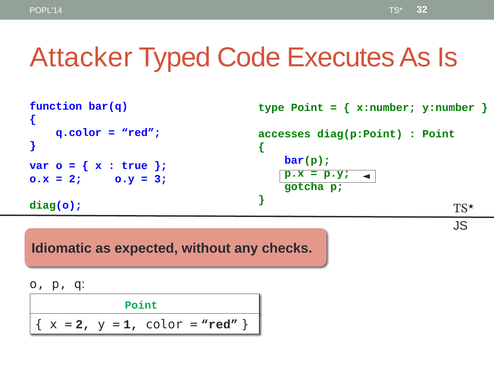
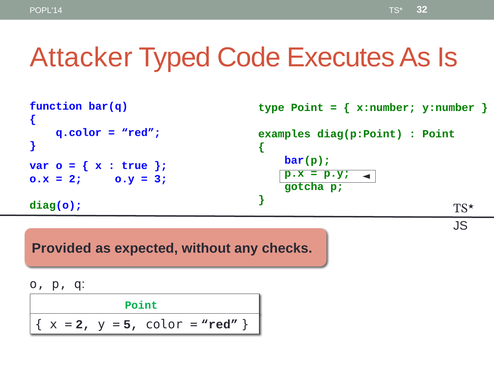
accesses: accesses -> examples (284, 134)
Idiomatic: Idiomatic -> Provided (61, 249)
1: 1 -> 5 (131, 325)
